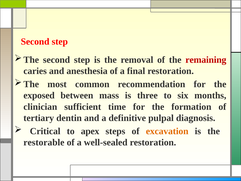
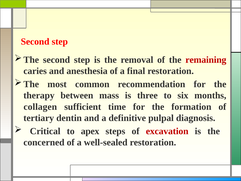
exposed: exposed -> therapy (39, 95)
clinician: clinician -> collagen (40, 107)
excavation colour: orange -> red (167, 131)
restorable: restorable -> concerned (44, 142)
